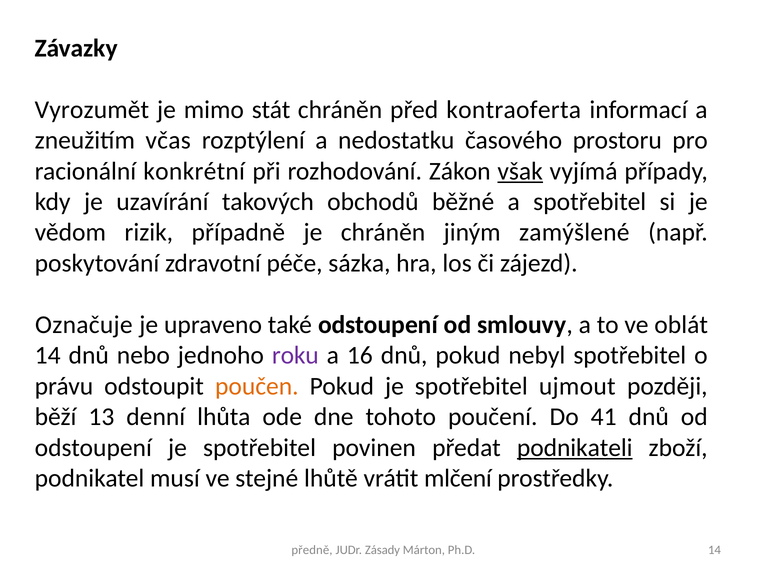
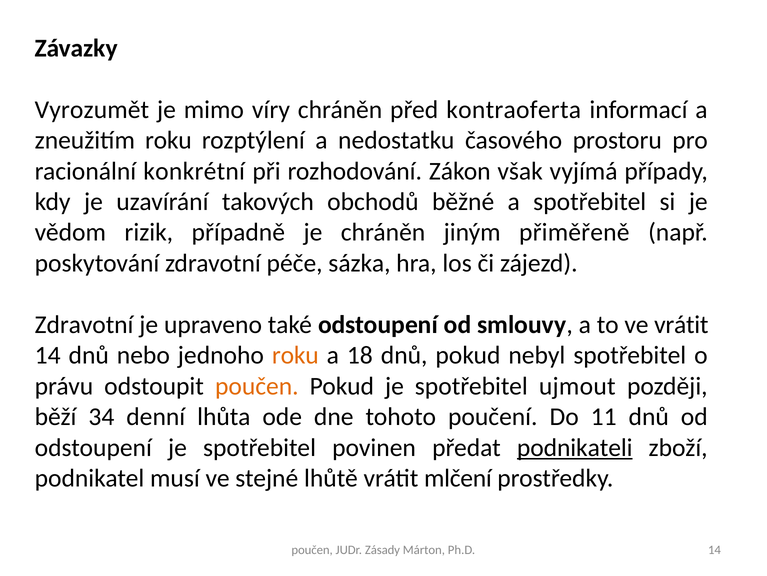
stát: stát -> víry (271, 110)
zneužitím včas: včas -> roku (168, 140)
však underline: present -> none (520, 171)
zamýšlené: zamýšlené -> přiměřeně (574, 232)
Označuje: Označuje -> Zdravotní (84, 324)
ve oblát: oblát -> vrátit (681, 324)
roku colour: purple -> orange (295, 355)
16: 16 -> 18 (360, 355)
13: 13 -> 34 (101, 416)
41: 41 -> 11 (604, 416)
předně: předně -> poučen (312, 549)
